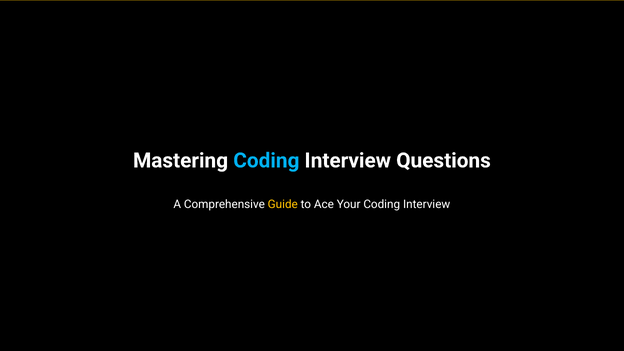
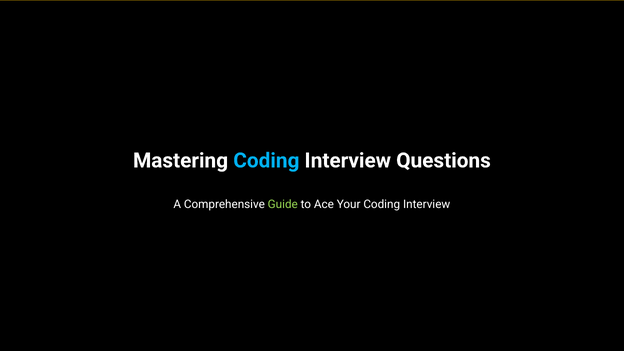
Guide colour: yellow -> light green (283, 204)
